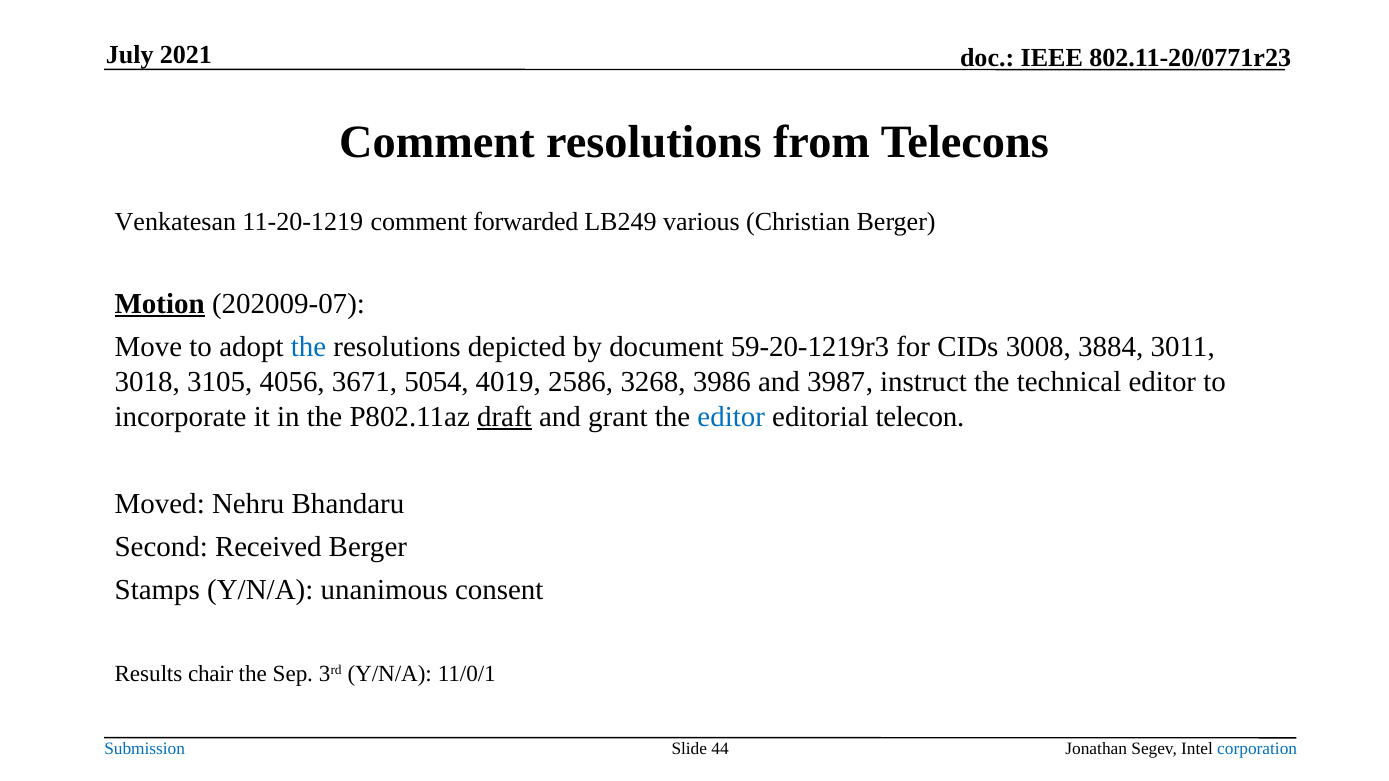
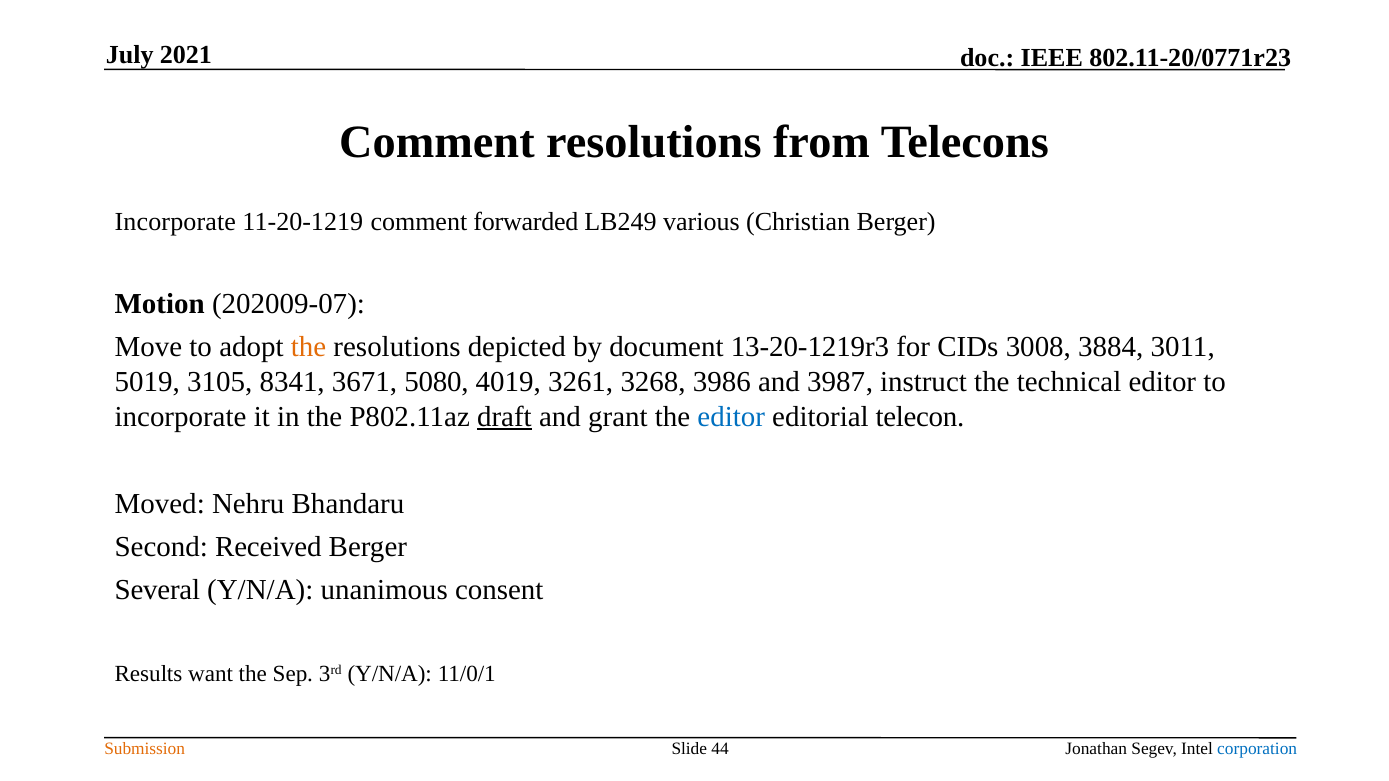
Venkatesan: Venkatesan -> Incorporate (175, 222)
Motion underline: present -> none (160, 304)
the colour: blue -> orange (308, 347)
59-20-1219r3: 59-20-1219r3 -> 13-20-1219r3 (810, 347)
3018: 3018 -> 5019 (147, 382)
4056: 4056 -> 8341 (292, 382)
5054: 5054 -> 5080 (436, 382)
2586: 2586 -> 3261 (581, 382)
Stamps: Stamps -> Several (157, 591)
chair: chair -> want (211, 674)
Submission colour: blue -> orange (145, 749)
